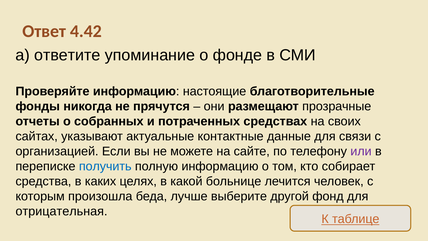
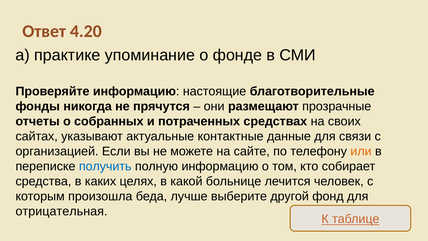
4.42: 4.42 -> 4.20 (86, 31)
ответите: ответите -> практике (67, 55)
или colour: purple -> orange (361, 151)
